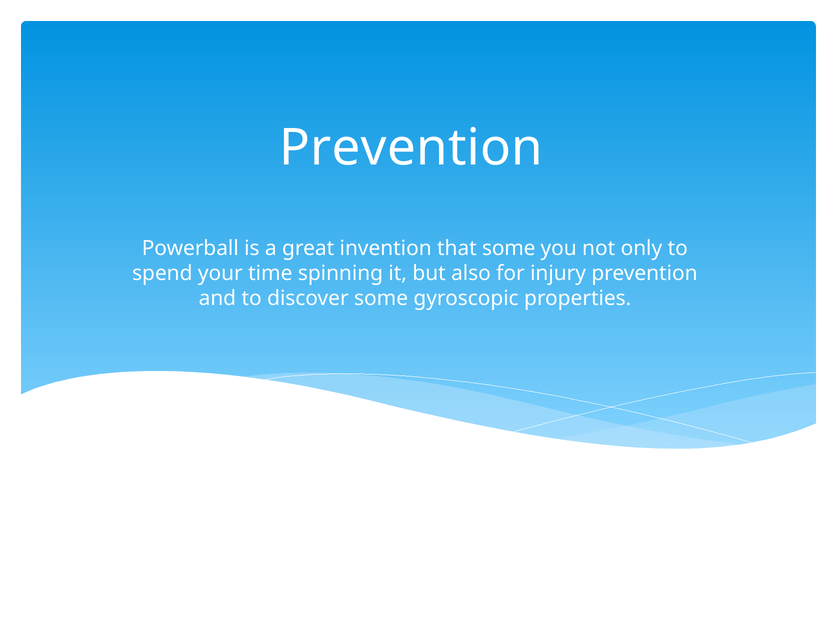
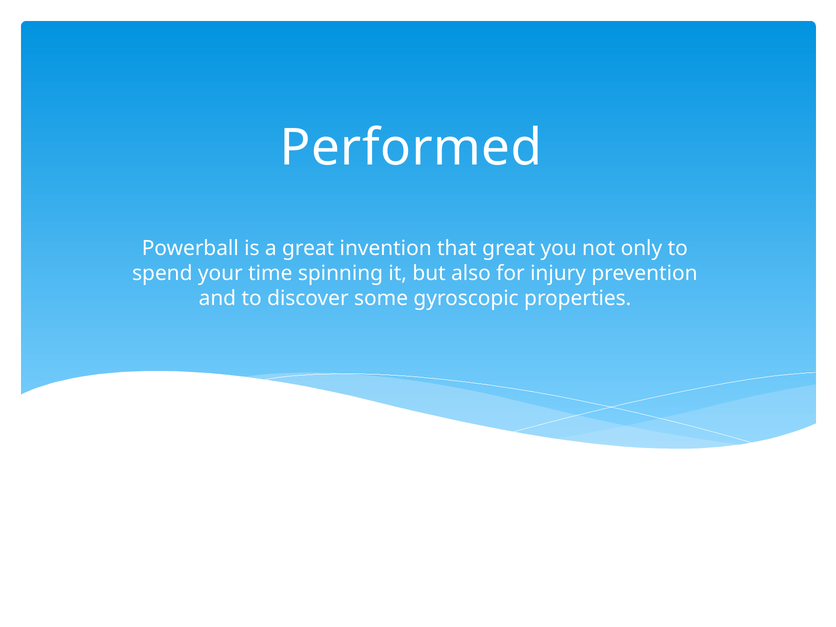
Prevention: Prevention -> Performed (411, 148)
that some: some -> great (509, 248)
